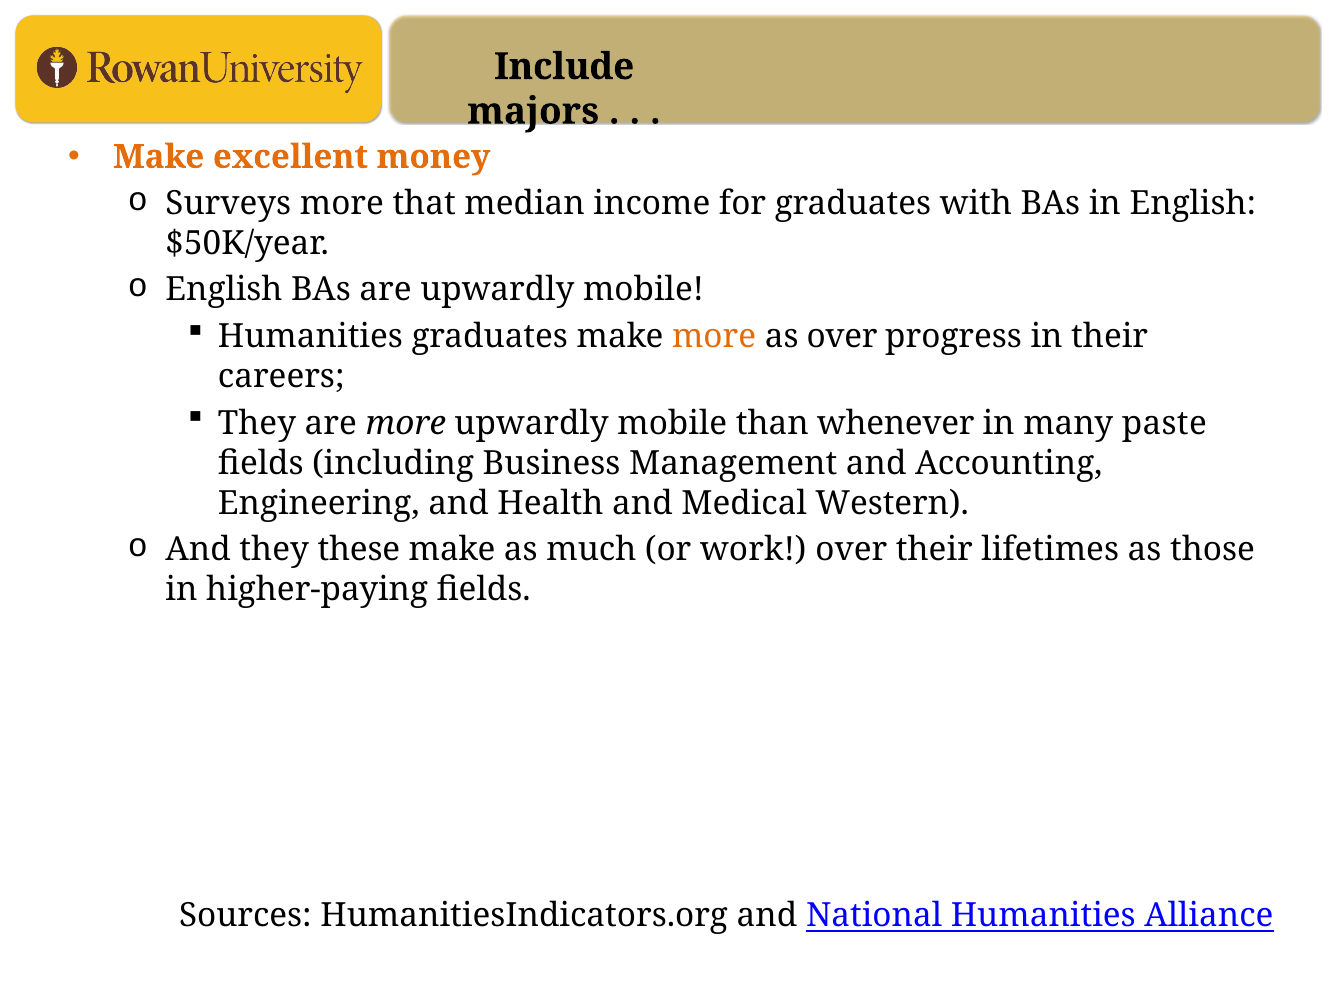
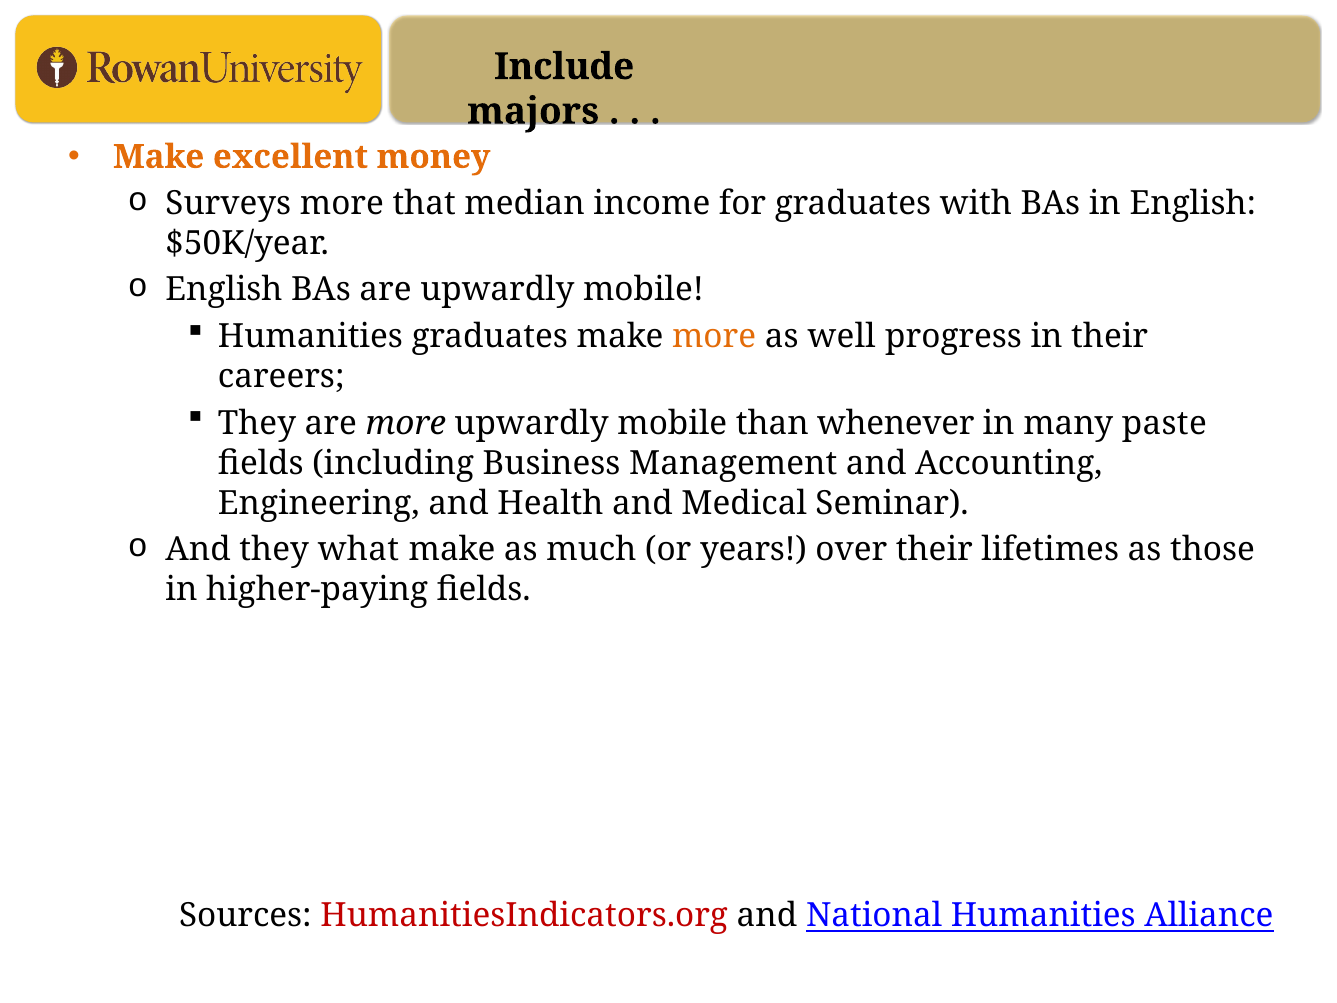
as over: over -> well (842, 337)
Western: Western -> Seminar (892, 503)
these: these -> what (359, 549)
work: work -> years (753, 549)
HumanitiesIndicators.org colour: black -> red (524, 916)
